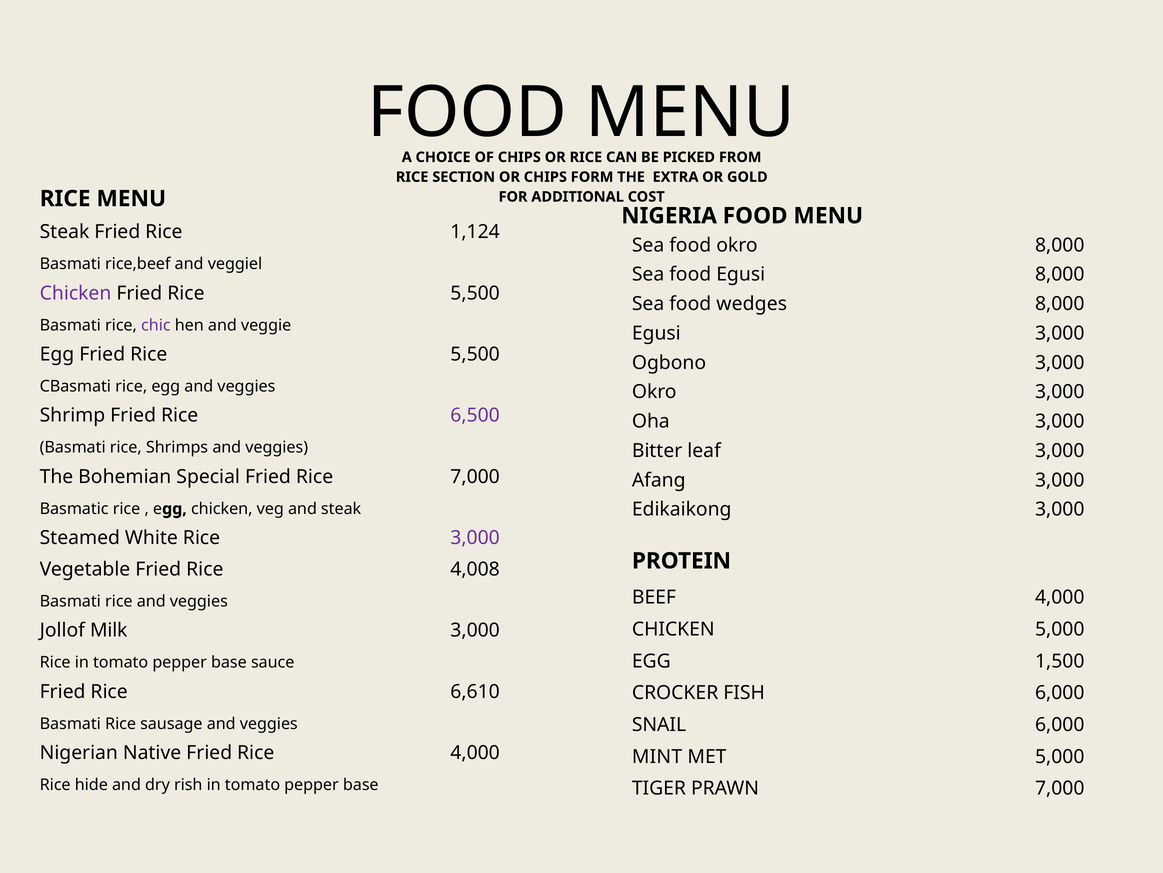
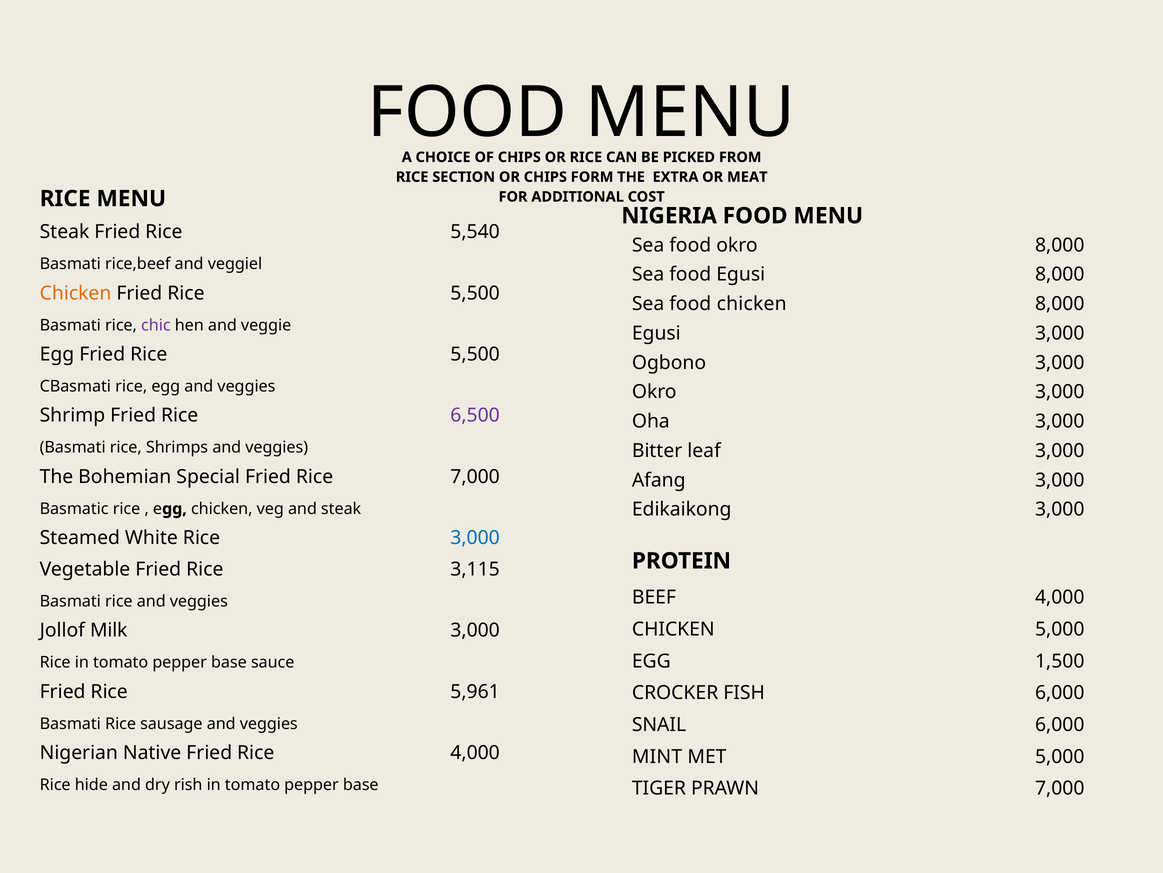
GOLD: GOLD -> MEAT (747, 177)
1,124: 1,124 -> 5,540 (475, 232)
Chicken colour: purple -> orange (76, 293)
food wedges: wedges -> chicken (752, 304)
3,000 colour: purple -> blue (475, 538)
4,008: 4,008 -> 3,115 (475, 569)
6,610: 6,610 -> 5,961 (475, 691)
